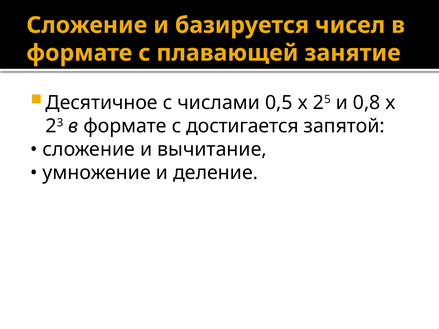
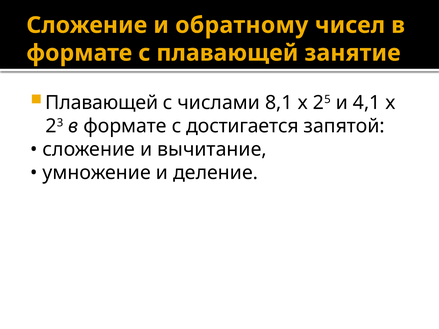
базируется: базируется -> обратному (242, 25)
Десятичное: Десятичное -> Плавающей (102, 103)
0,5: 0,5 -> 8,1 (279, 103)
0,8: 0,8 -> 4,1 (367, 103)
